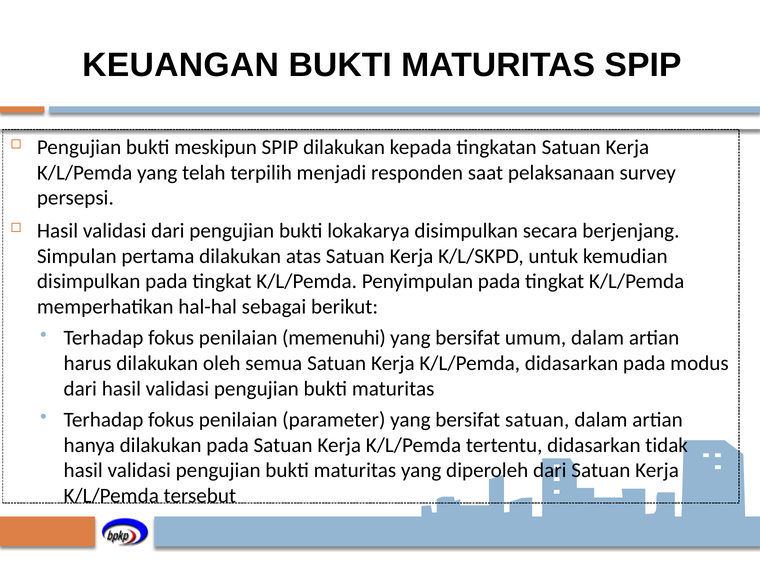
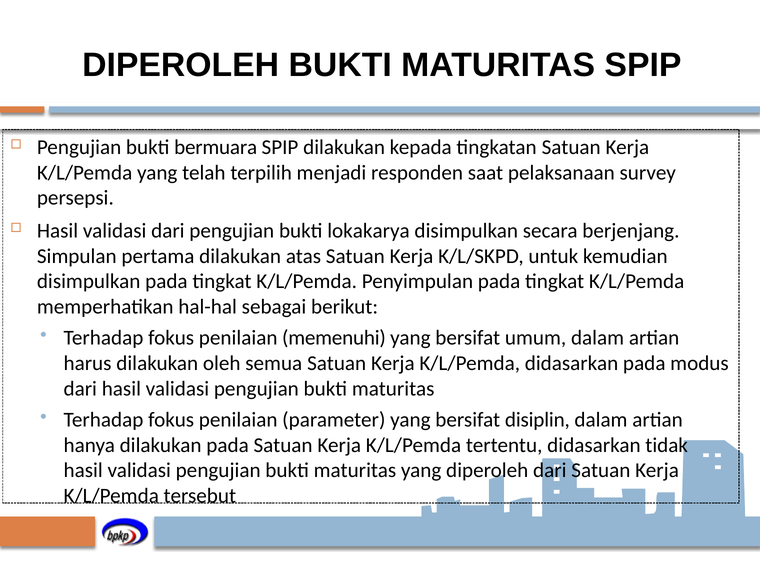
KEUANGAN: KEUANGAN -> DIPEROLEH (181, 65)
meskipun: meskipun -> bermuara (216, 147)
bersifat satuan: satuan -> disiplin (537, 420)
